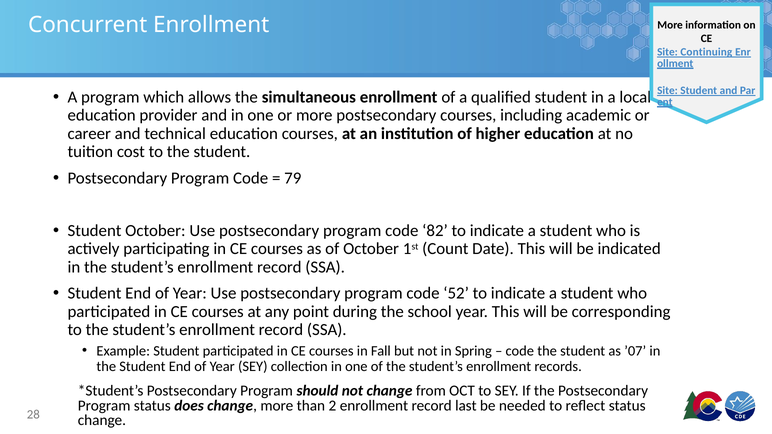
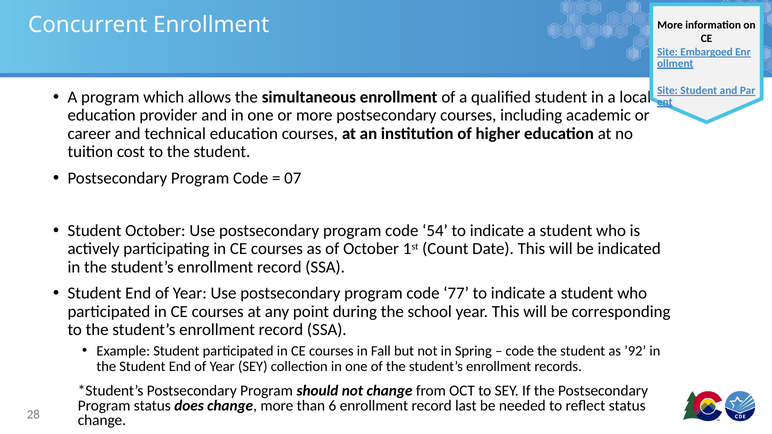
Continuing: Continuing -> Embargoed (706, 52)
79: 79 -> 07 (293, 178)
82: 82 -> 54 (435, 231)
52: 52 -> 77 (456, 294)
’07: ’07 -> ’92 (635, 351)
2: 2 -> 6 (332, 406)
